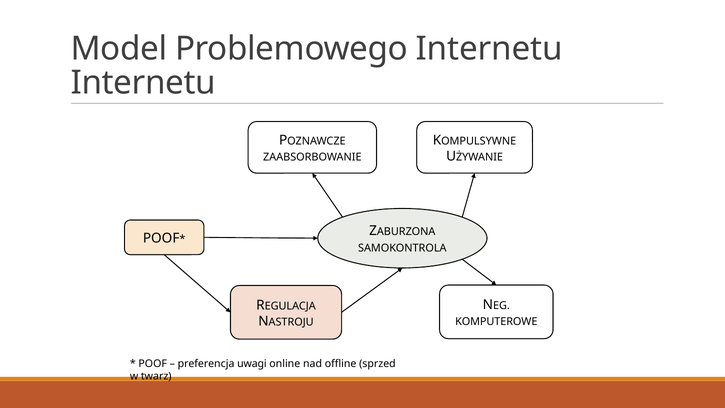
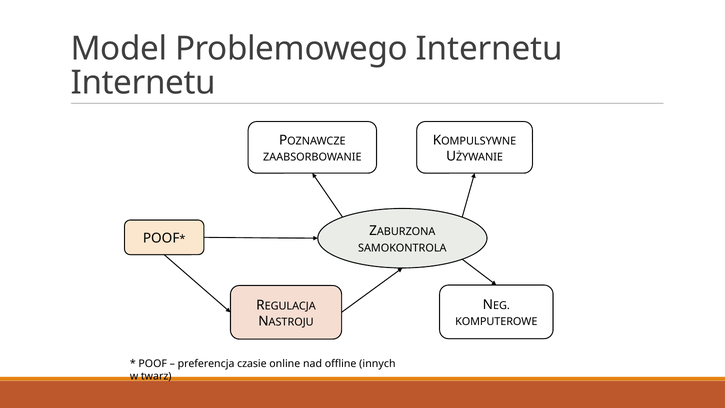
uwagi: uwagi -> czasie (252, 364)
sprzed: sprzed -> innych (377, 364)
